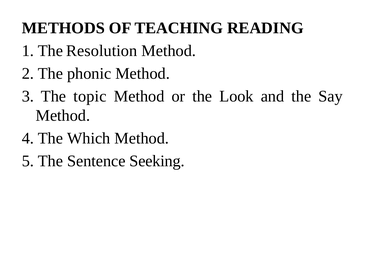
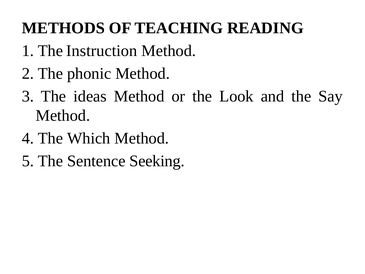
Resolution: Resolution -> Instruction (102, 51)
topic: topic -> ideas (90, 96)
